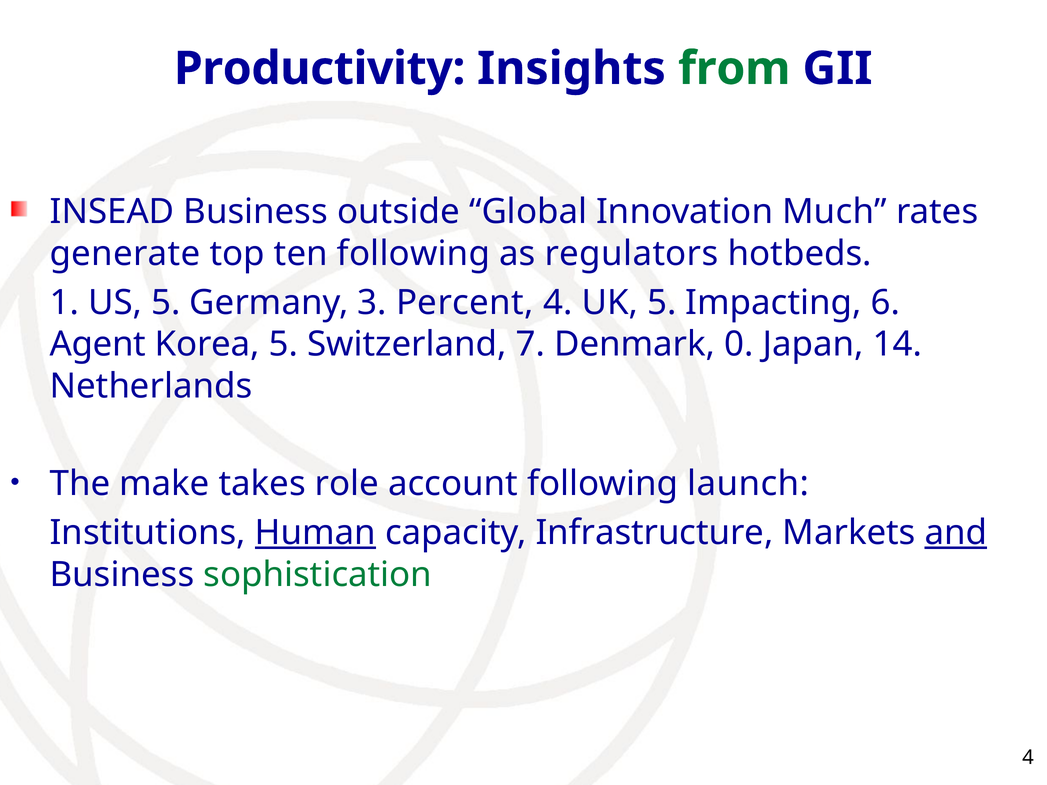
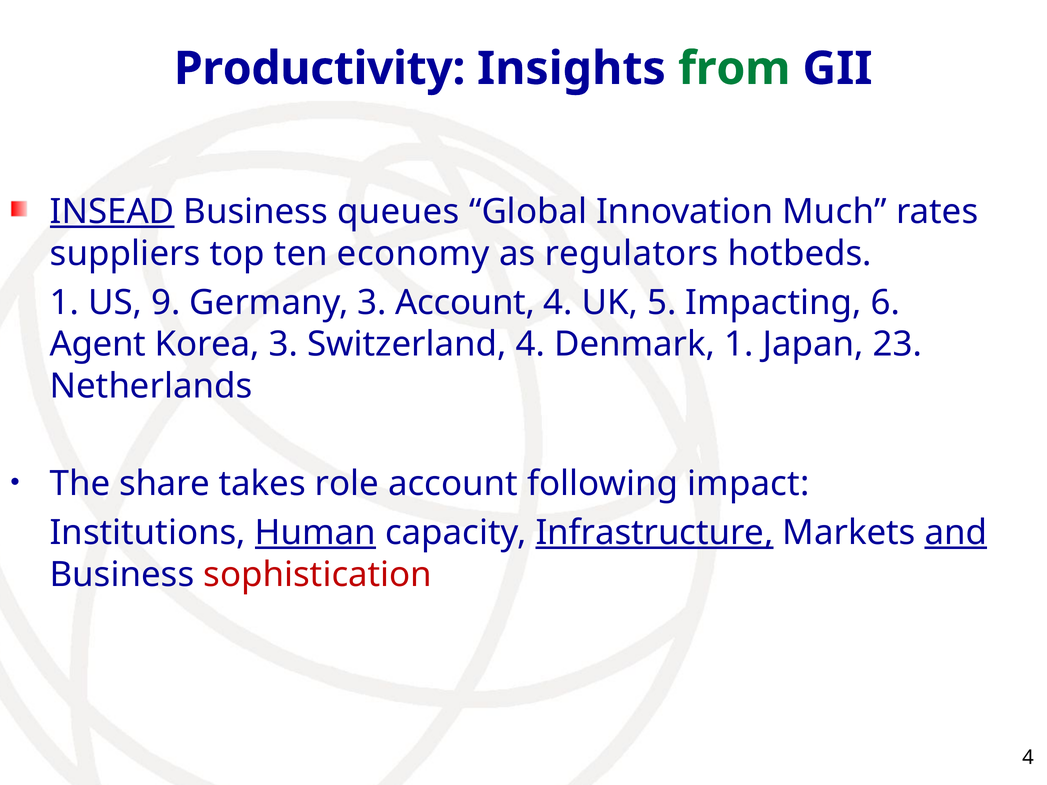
INSEAD underline: none -> present (112, 212)
outside: outside -> queues (398, 212)
generate: generate -> suppliers (125, 254)
ten following: following -> economy (413, 254)
US 5: 5 -> 9 (166, 303)
3 Percent: Percent -> Account (465, 303)
Korea 5: 5 -> 3 (283, 344)
Switzerland 7: 7 -> 4 (530, 344)
Denmark 0: 0 -> 1 (739, 344)
14: 14 -> 23 (897, 344)
make: make -> share (165, 484)
launch: launch -> impact (748, 484)
Infrastructure underline: none -> present (655, 533)
sophistication colour: green -> red (318, 575)
